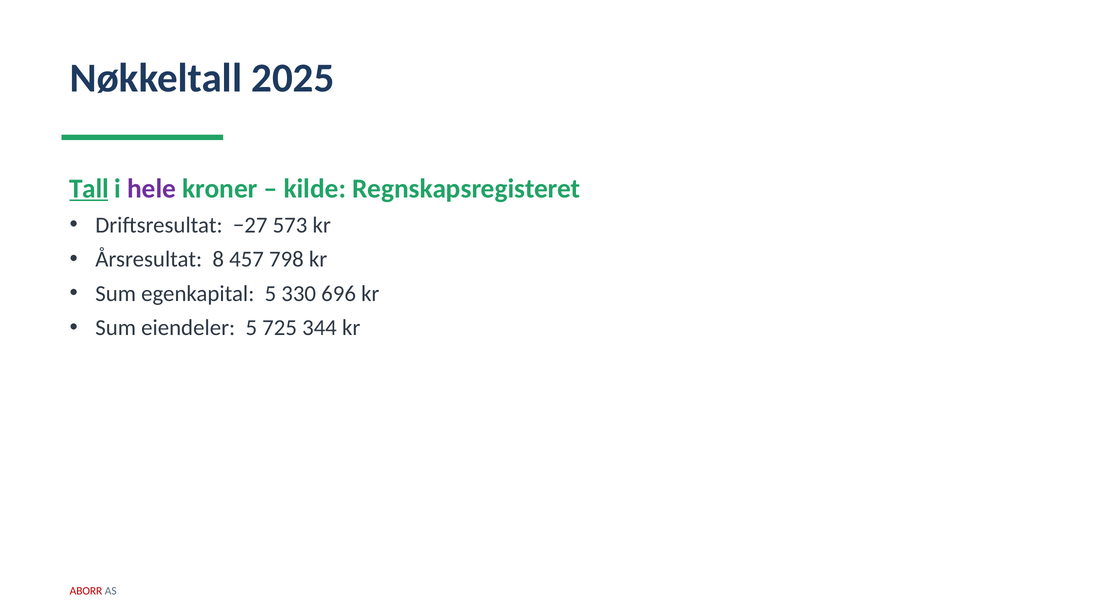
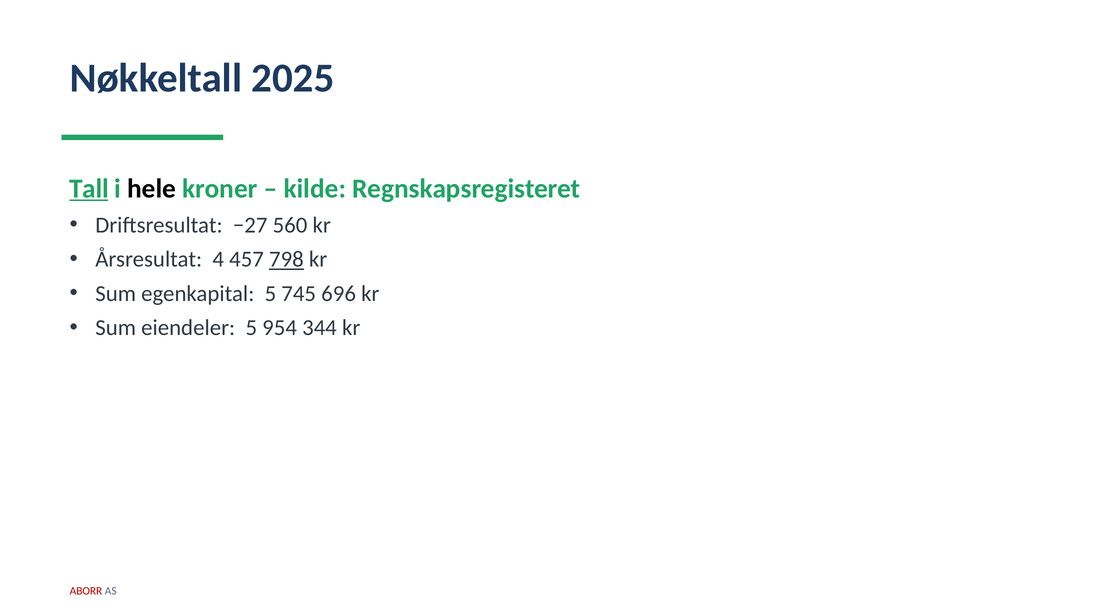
hele colour: purple -> black (152, 189)
573: 573 -> 560 (290, 225)
8: 8 -> 4 (218, 259)
798 underline: none -> present (286, 259)
330: 330 -> 745 (299, 294)
725: 725 -> 954 (280, 328)
